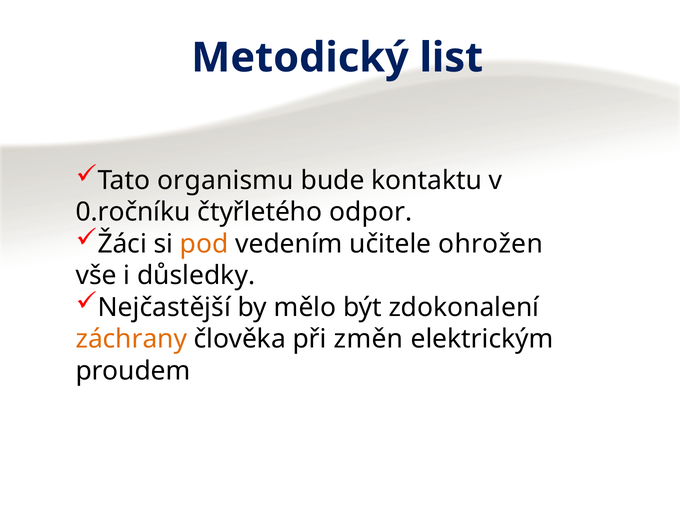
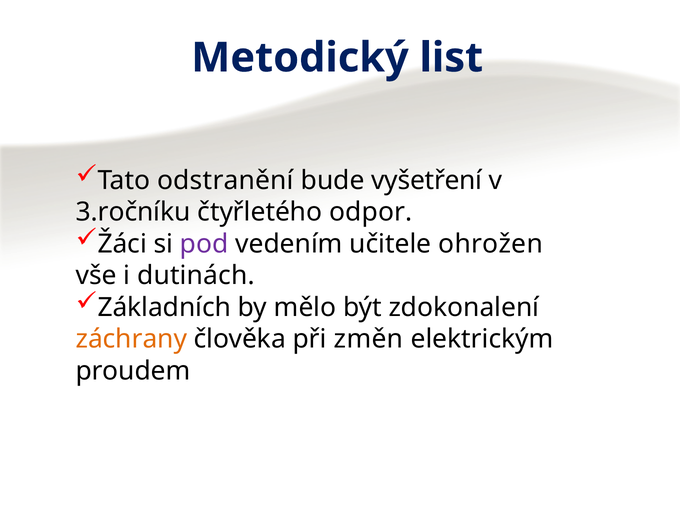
organismu: organismu -> odstranění (225, 180)
kontaktu: kontaktu -> vyšetření (427, 180)
0.ročníku: 0.ročníku -> 3.ročníku (133, 212)
pod colour: orange -> purple (204, 244)
důsledky: důsledky -> dutinách (196, 276)
Nejčastější: Nejčastější -> Základních (164, 307)
